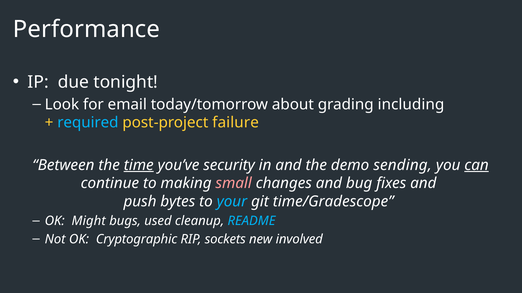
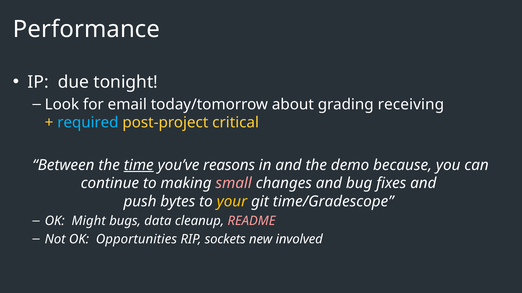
including: including -> receiving (411, 105)
failure: failure -> critical (236, 123)
security: security -> reasons (229, 165)
sending: sending -> because (403, 165)
can underline: present -> none (477, 165)
your colour: light blue -> yellow (232, 202)
used: used -> data (158, 221)
README colour: light blue -> pink (251, 221)
Cryptographic: Cryptographic -> Opportunities (136, 240)
